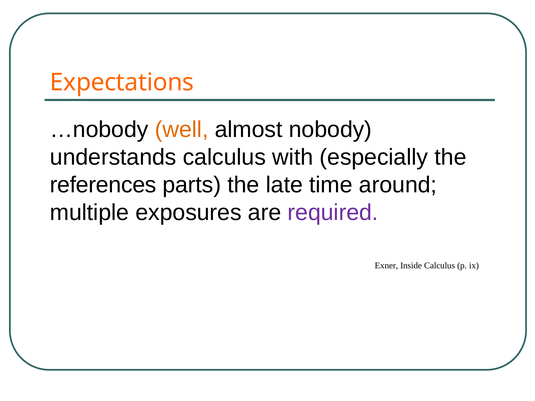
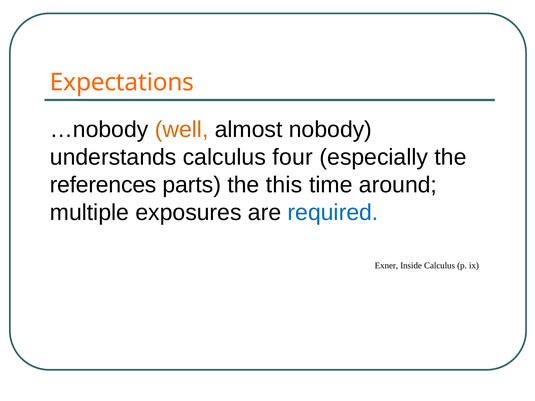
with: with -> four (293, 157)
late: late -> this (284, 185)
required colour: purple -> blue (333, 213)
